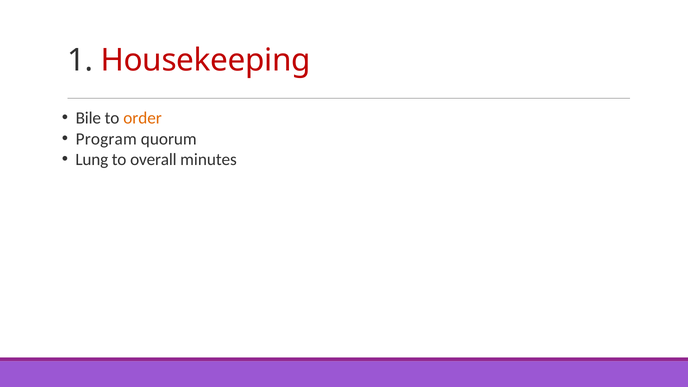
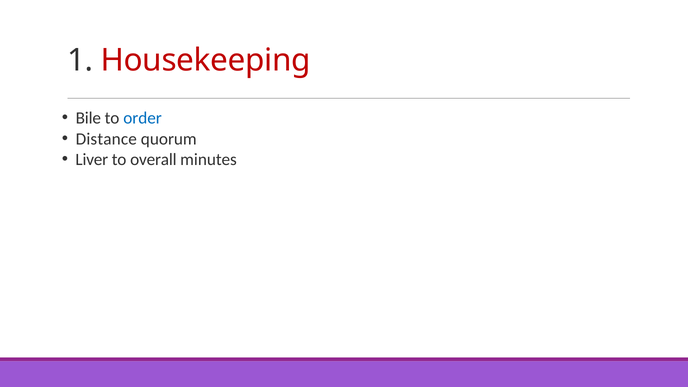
order colour: orange -> blue (143, 118)
Program: Program -> Distance (106, 139)
Lung: Lung -> Liver (92, 160)
